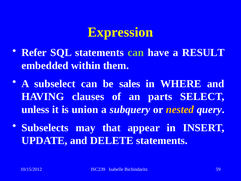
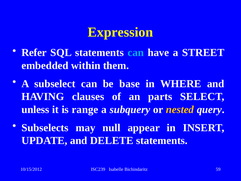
can colour: light green -> light blue (136, 53)
RESULT: RESULT -> STREET (203, 53)
sales: sales -> base (130, 84)
union: union -> range (85, 109)
that: that -> null (111, 128)
